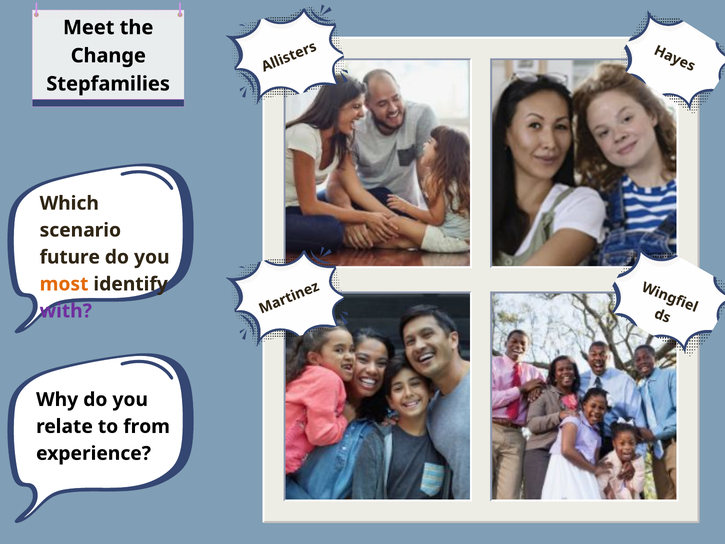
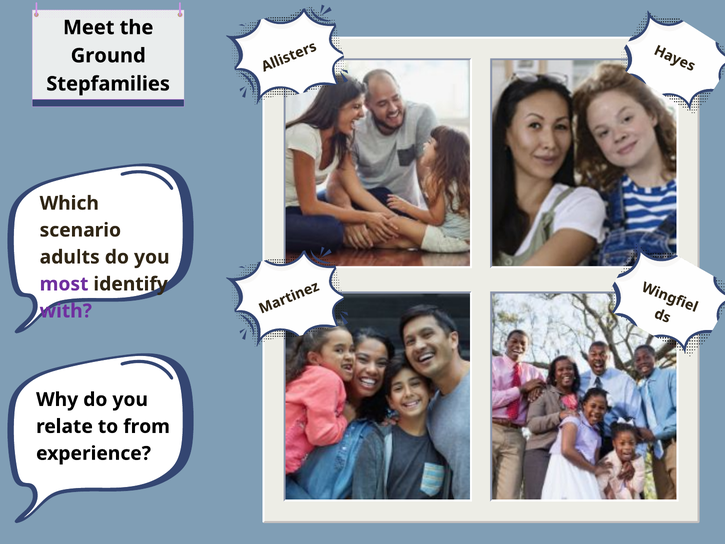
Change: Change -> Ground (108, 56)
future: future -> adults (70, 257)
most colour: orange -> purple (64, 284)
